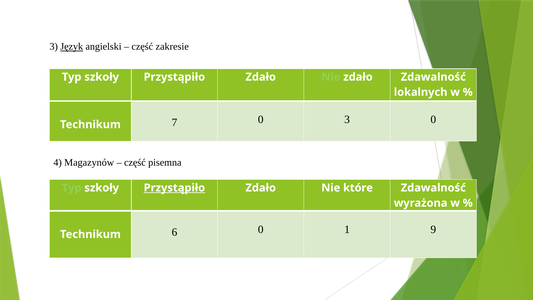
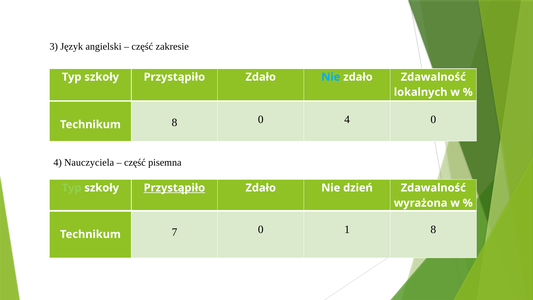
Język underline: present -> none (72, 47)
Nie colour: light green -> light blue (331, 77)
Technikum 7: 7 -> 8 (174, 122)
3: 3 -> 4 (347, 120)
Magazynów: Magazynów -> Nauczyciela (89, 162)
które: które -> dzień (358, 188)
6: 6 -> 7 (174, 232)
1 9: 9 -> 8 (433, 229)
